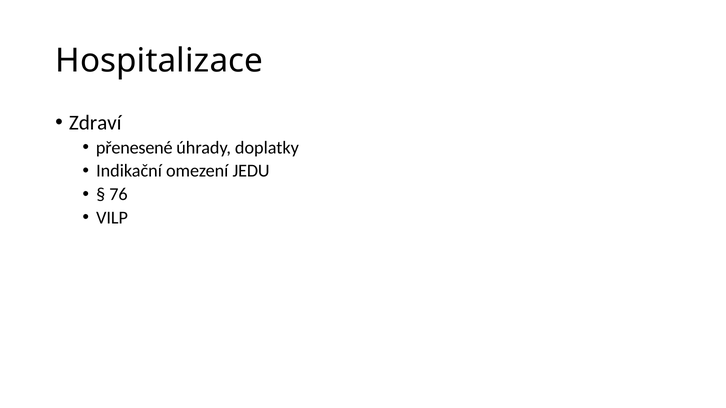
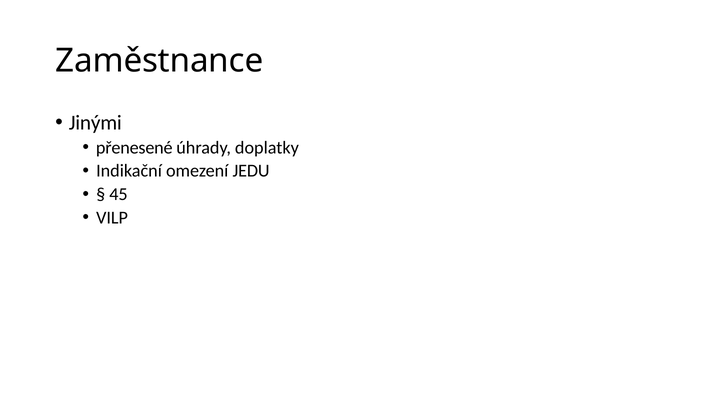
Hospitalizace: Hospitalizace -> Zaměstnance (159, 61)
Zdraví: Zdraví -> Jinými (95, 123)
76: 76 -> 45 (118, 195)
